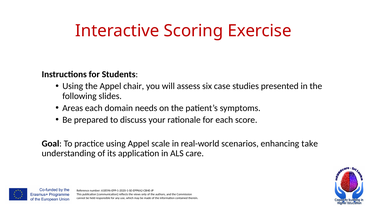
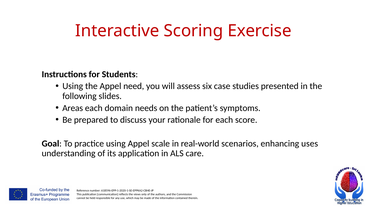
chair: chair -> need (134, 86)
take: take -> uses (310, 143)
